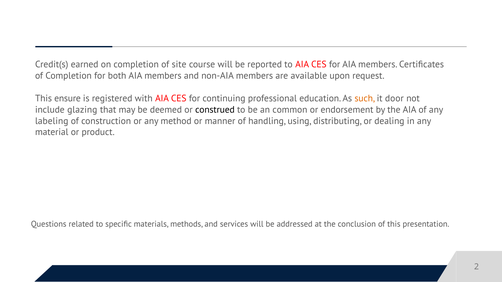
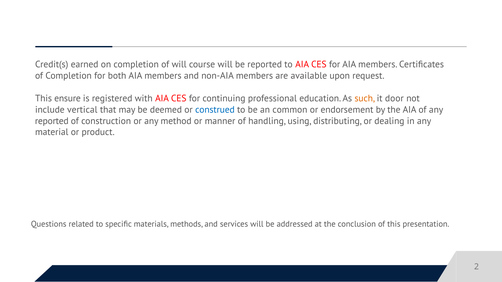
of site: site -> will (179, 65)
glazing: glazing -> vertical (82, 110)
construed colour: black -> blue (215, 110)
labeling: labeling -> reported (52, 121)
